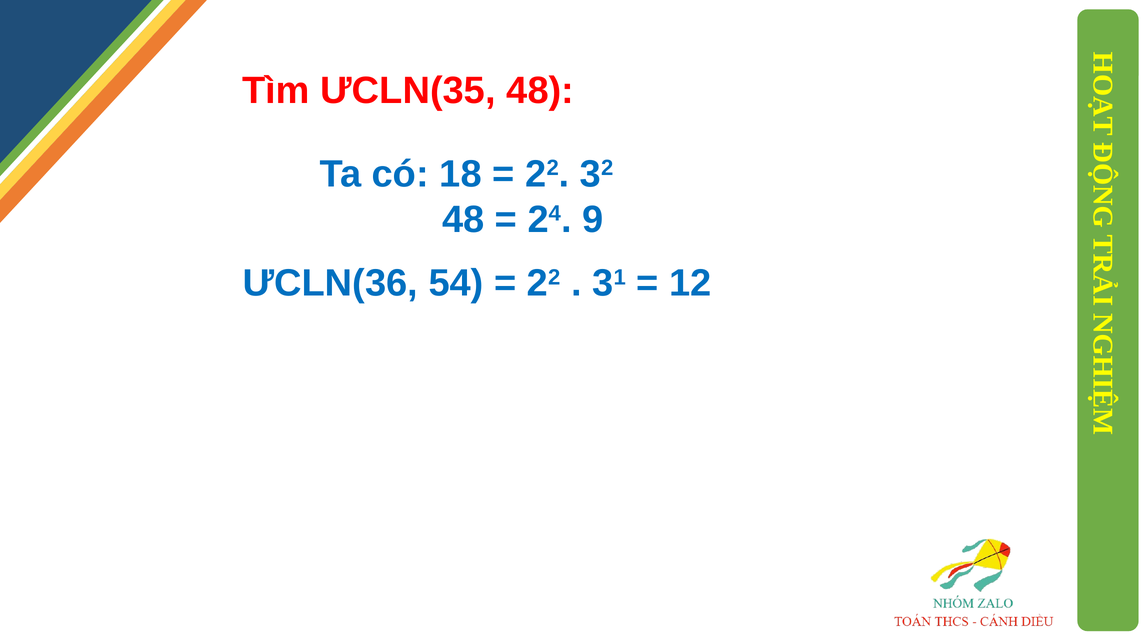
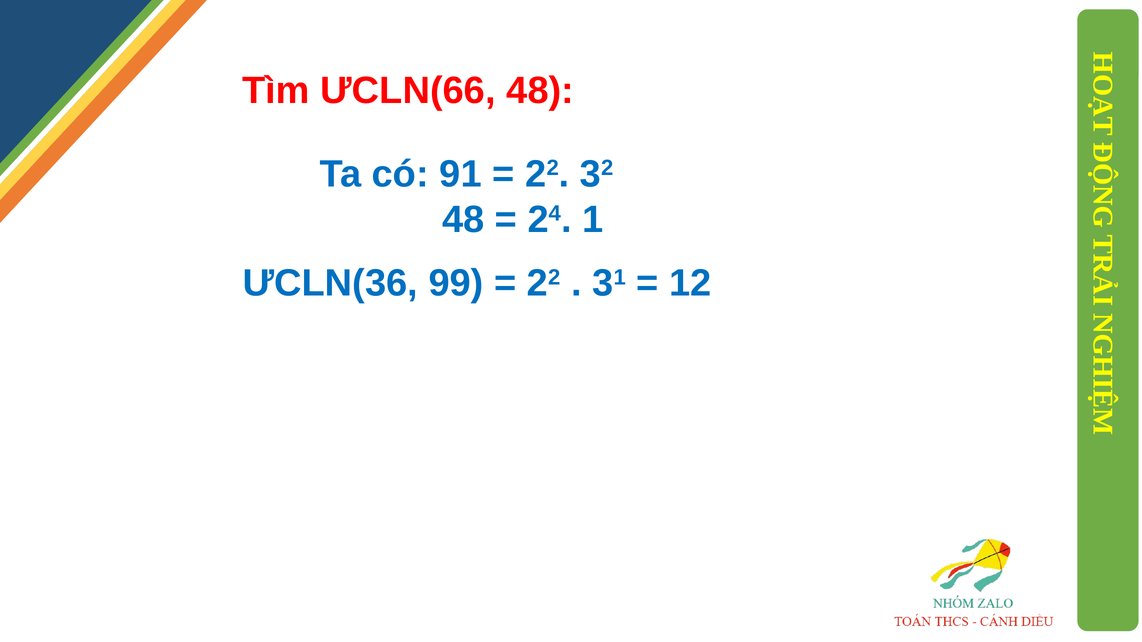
ƯCLN(35: ƯCLN(35 -> ƯCLN(66 (408, 91)
18: 18 -> 91 (461, 174)
9: 9 -> 1 (593, 220)
54: 54 -> 99 (456, 284)
